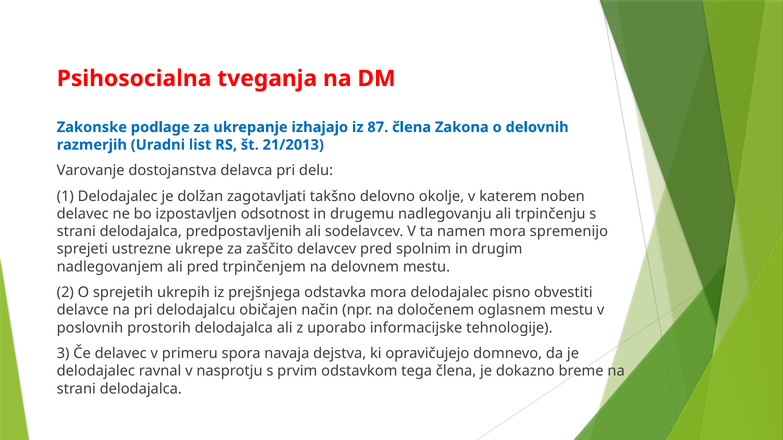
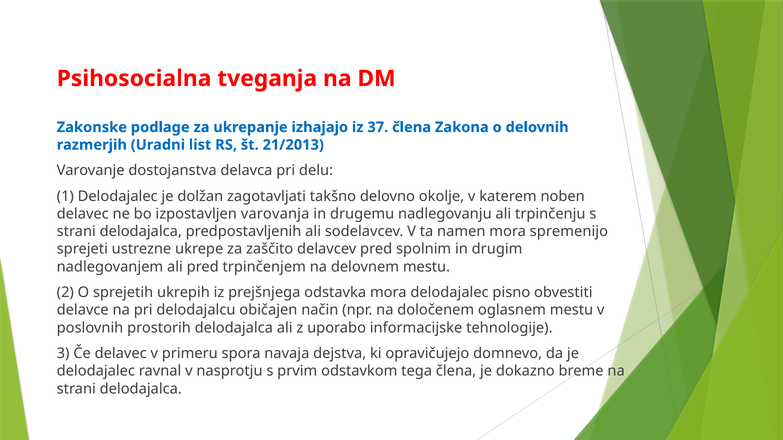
87: 87 -> 37 (378, 127)
odsotnost: odsotnost -> varovanja (275, 214)
